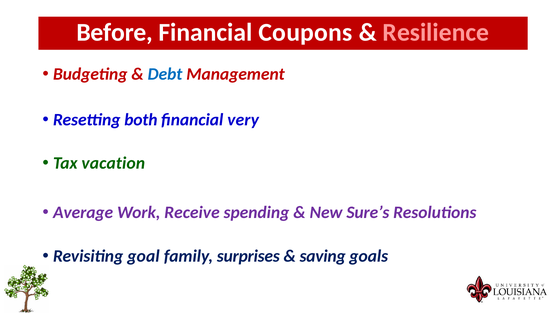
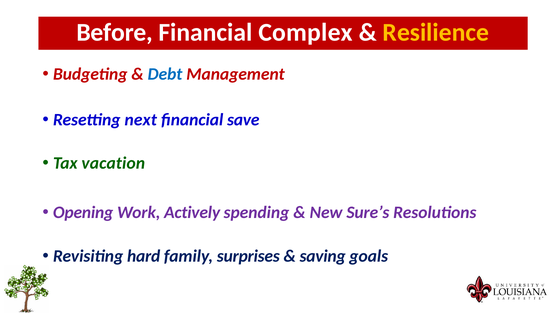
Coupons: Coupons -> Complex (306, 33)
Resilience colour: pink -> yellow (436, 33)
both: both -> next (141, 120)
very: very -> save (243, 120)
Average: Average -> Opening (83, 213)
Receive: Receive -> Actively (192, 213)
goal: goal -> hard (144, 256)
